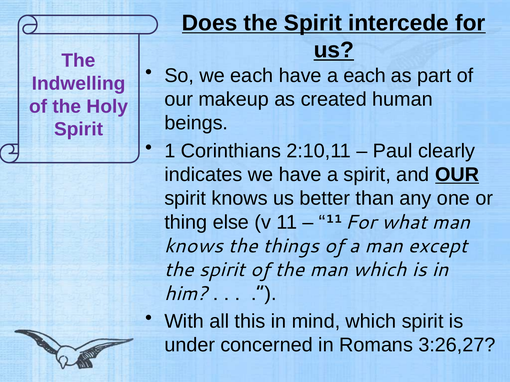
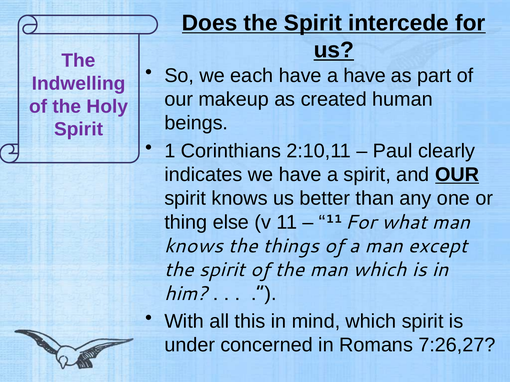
a each: each -> have (365, 76)
3:26,27: 3:26,27 -> 7:26,27 (457, 345)
